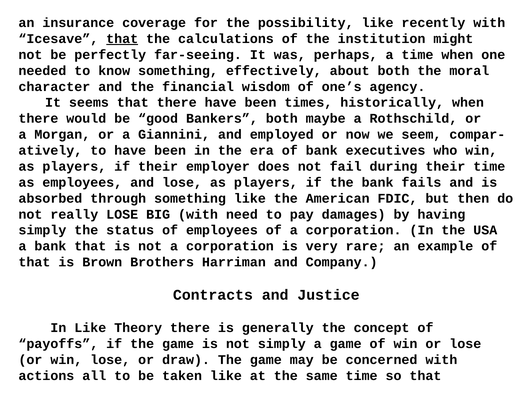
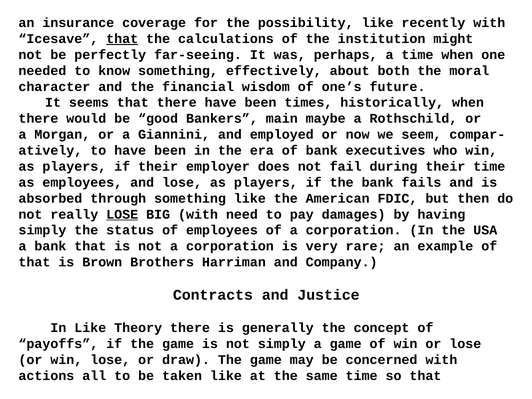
agency: agency -> future (398, 87)
Bankers both: both -> main (282, 119)
LOSE underline: none -> present (122, 214)
